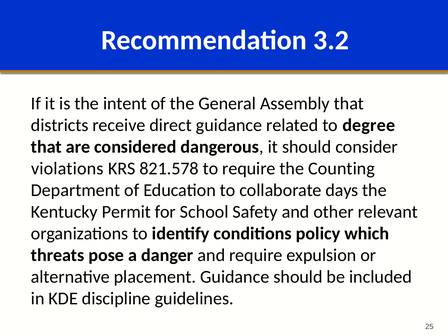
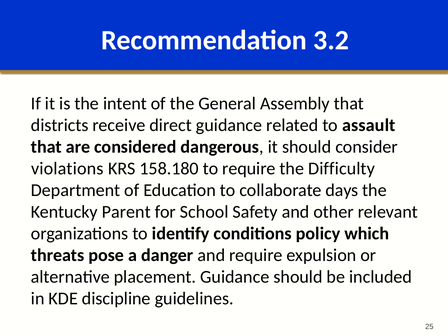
degree: degree -> assault (369, 125)
821.578: 821.578 -> 158.180 (169, 169)
Counting: Counting -> Difficulty (342, 169)
Permit: Permit -> Parent (126, 212)
